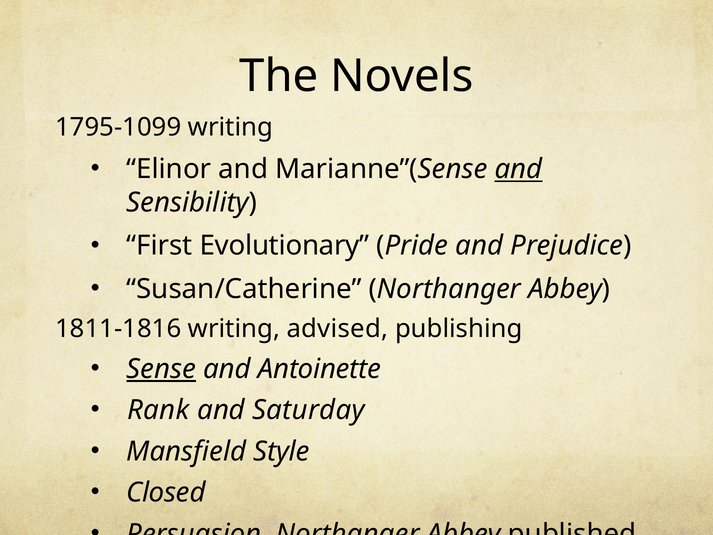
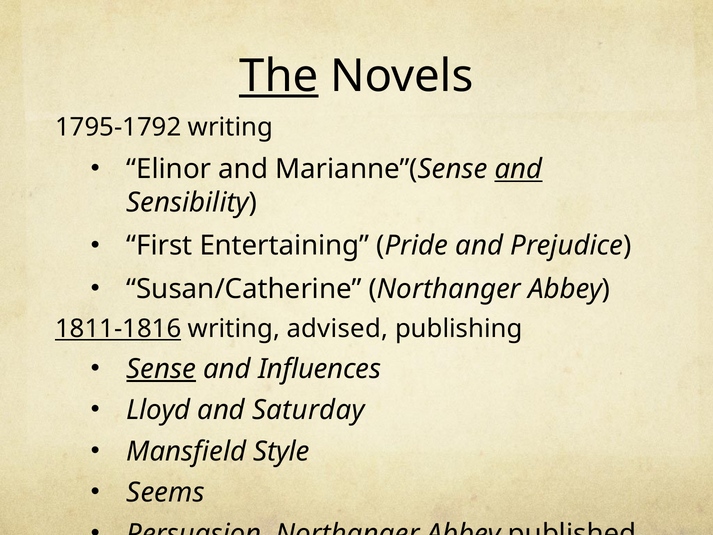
The underline: none -> present (279, 76)
1795-1099: 1795-1099 -> 1795-1792 (118, 127)
Evolutionary: Evolutionary -> Entertaining (284, 246)
1811-1816 underline: none -> present (118, 329)
Antoinette: Antoinette -> Influences (320, 369)
Rank: Rank -> Lloyd (158, 410)
Closed: Closed -> Seems (166, 492)
